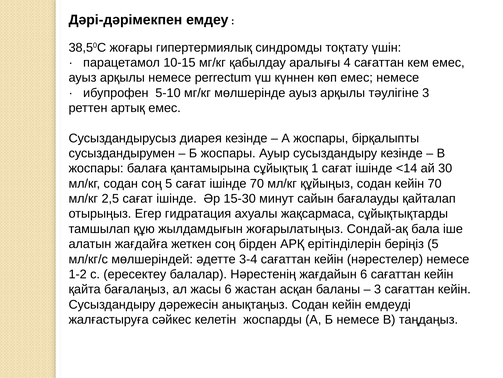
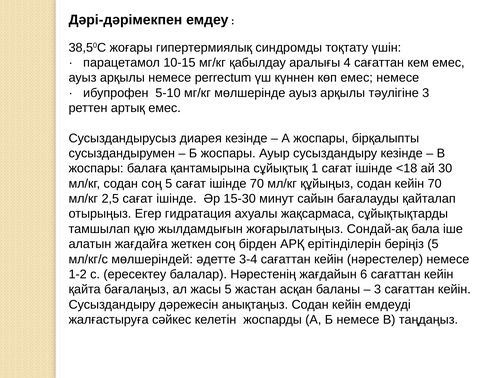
<14: <14 -> <18 (407, 168)
жасы 6: 6 -> 5 (228, 289)
